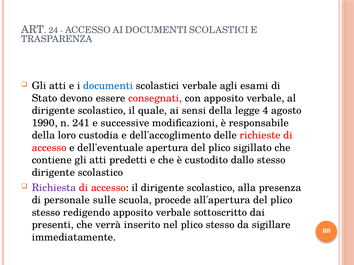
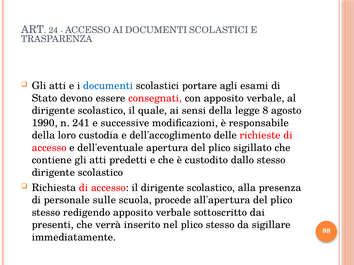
scolastici verbale: verbale -> portare (200, 86)
4: 4 -> 8 (265, 111)
Richiesta colour: purple -> black (54, 188)
